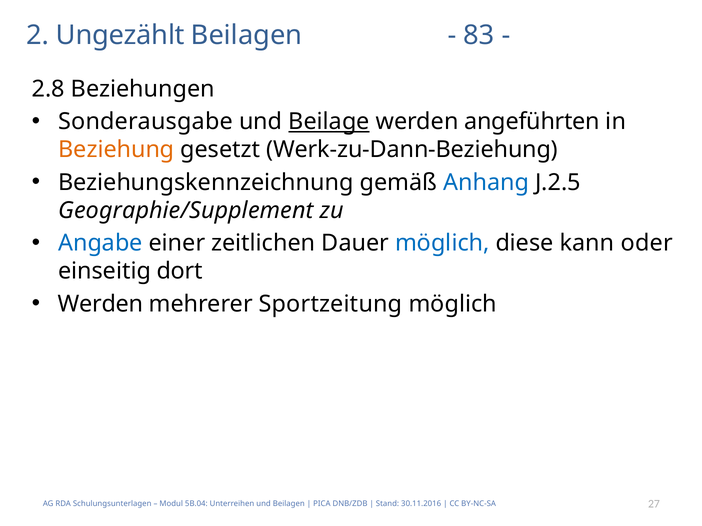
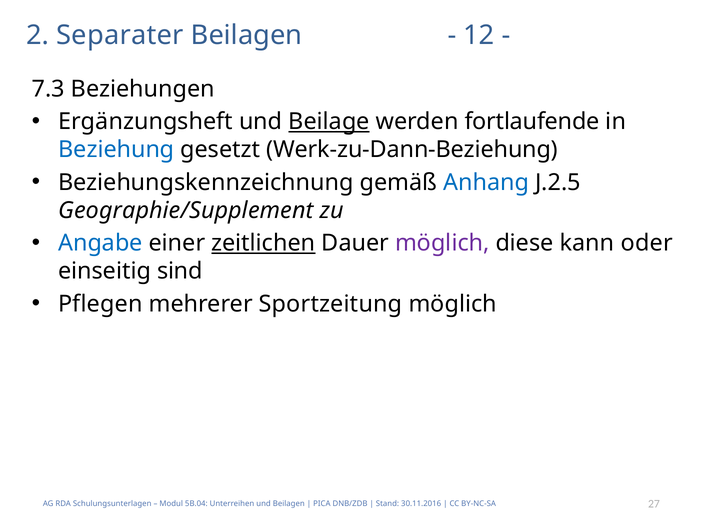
Ungezählt: Ungezählt -> Separater (120, 36)
83: 83 -> 12 (479, 36)
2.8: 2.8 -> 7.3 (48, 89)
Sonderausgabe: Sonderausgabe -> Ergänzungsheft (146, 122)
angeführten: angeführten -> fortlaufende (532, 122)
Beziehung colour: orange -> blue (116, 150)
zeitlichen underline: none -> present (263, 243)
möglich colour: blue -> purple (442, 243)
dort: dort -> sind (180, 271)
Werden: Werden -> Pflegen (100, 304)
